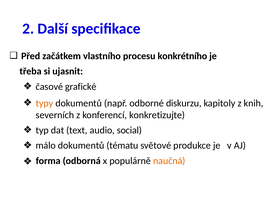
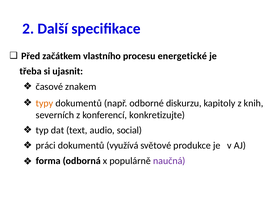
konkrétního: konkrétního -> energetické (182, 56)
grafické: grafické -> znakem (81, 86)
málo: málo -> práci (46, 145)
tématu: tématu -> využívá (122, 145)
naučná colour: orange -> purple (169, 160)
